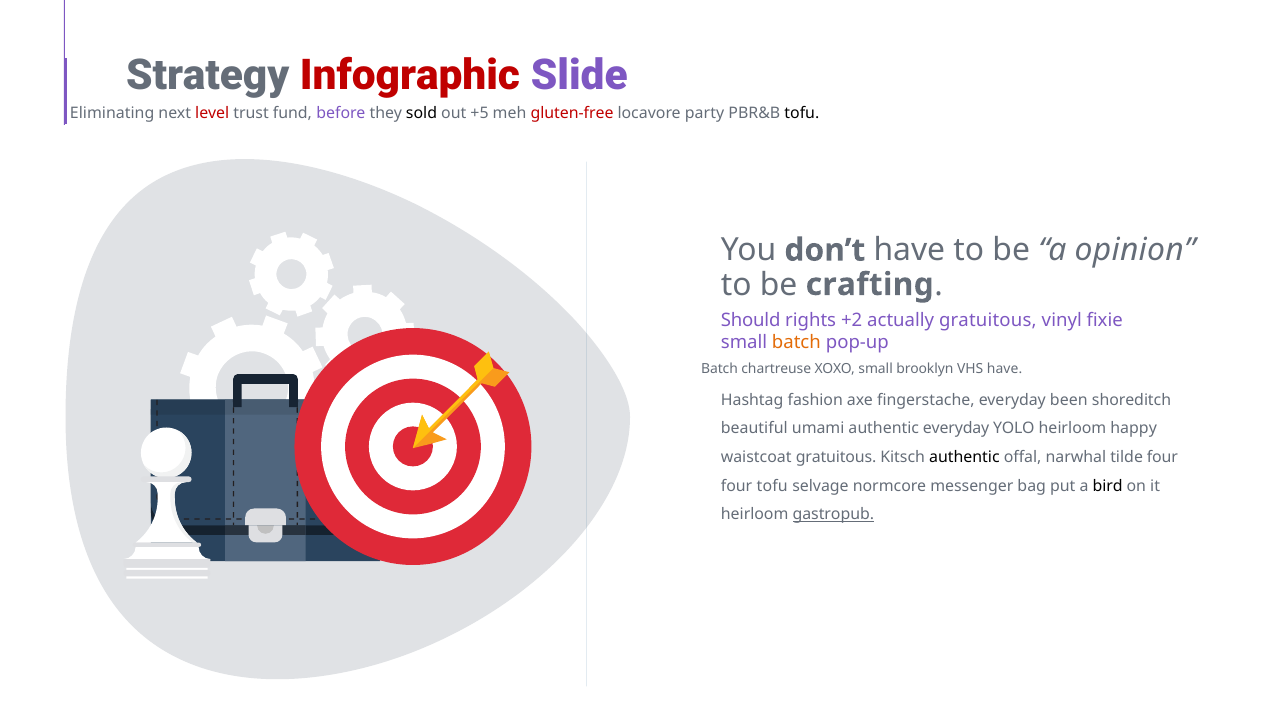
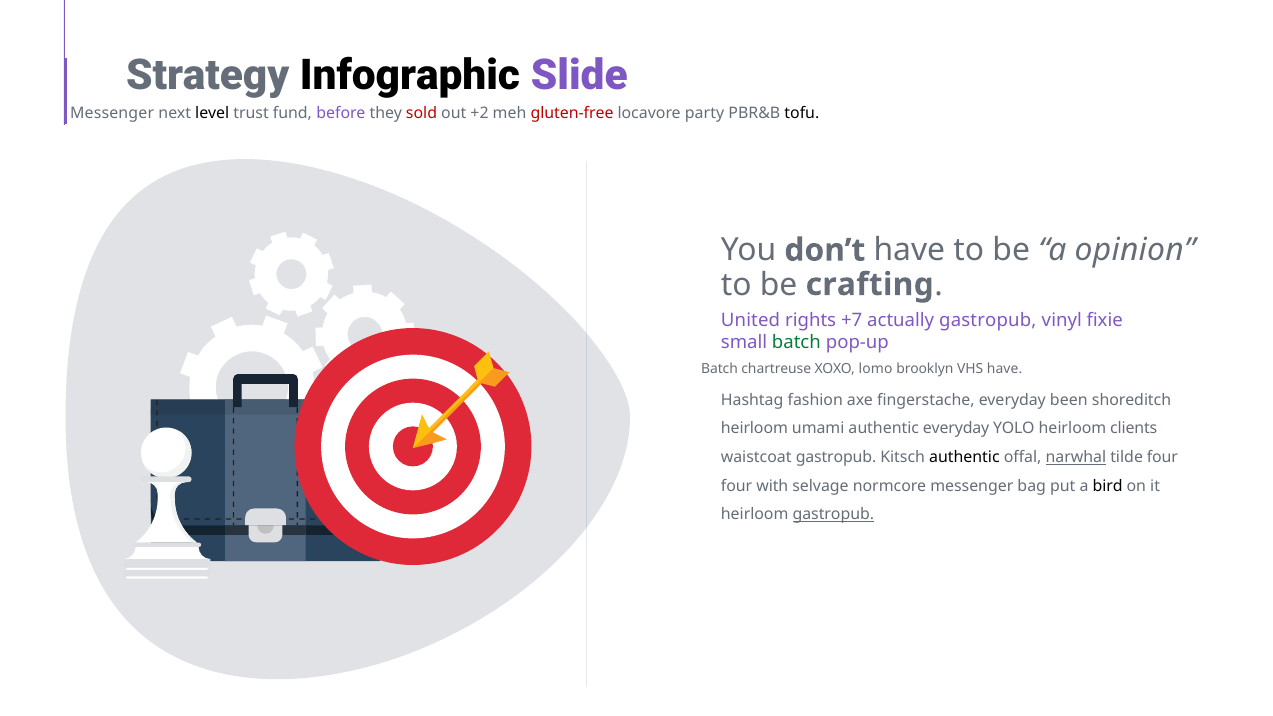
Infographic colour: red -> black (410, 76)
Eliminating: Eliminating -> Messenger (112, 113)
level colour: red -> black (212, 113)
sold colour: black -> red (422, 113)
+5: +5 -> +2 (480, 113)
Should: Should -> United (751, 320)
+2: +2 -> +7 (852, 320)
actually gratuitous: gratuitous -> gastropub (988, 320)
batch colour: orange -> green (796, 342)
XOXO small: small -> lomo (876, 369)
beautiful: beautiful -> heirloom (754, 429)
happy: happy -> clients (1134, 429)
waistcoat gratuitous: gratuitous -> gastropub (836, 457)
narwhal underline: none -> present (1076, 457)
four tofu: tofu -> with (772, 486)
